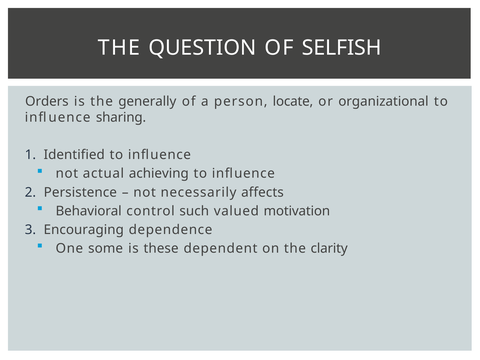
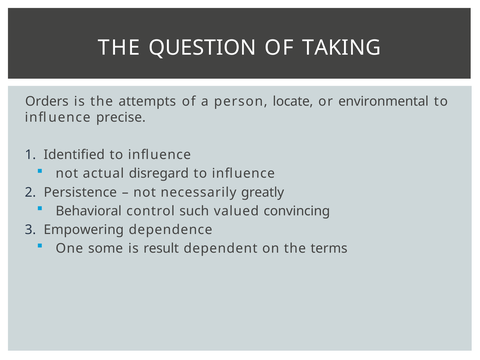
SELFISH: SELFISH -> TAKING (342, 48)
generally: generally -> attempts (147, 102)
organizational: organizational -> environmental (383, 102)
sharing: sharing -> precise (121, 118)
achieving: achieving -> disregard (159, 174)
affects: affects -> greatly (263, 192)
motivation: motivation -> convincing (297, 211)
Encouraging: Encouraging -> Empowering (84, 230)
these: these -> result (161, 248)
clarity: clarity -> terms (329, 248)
